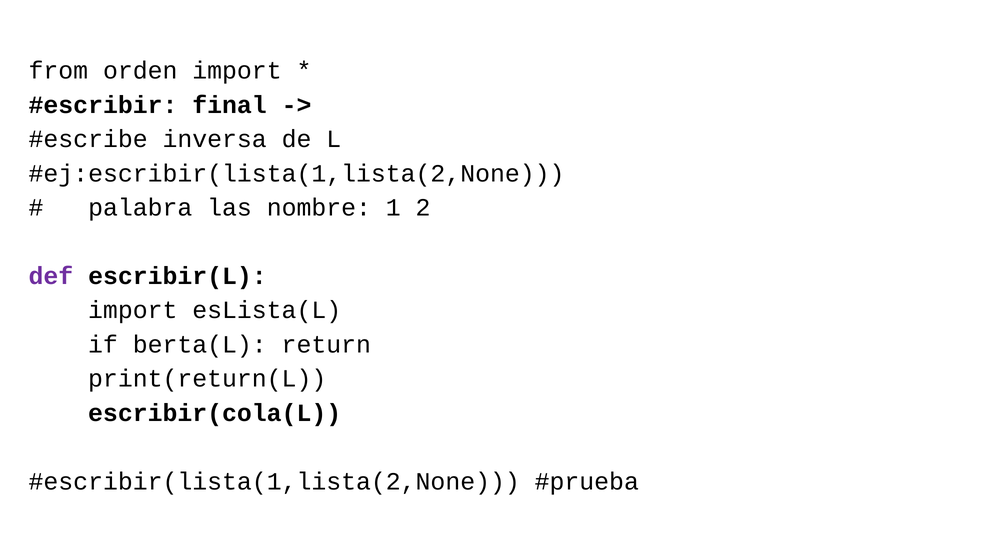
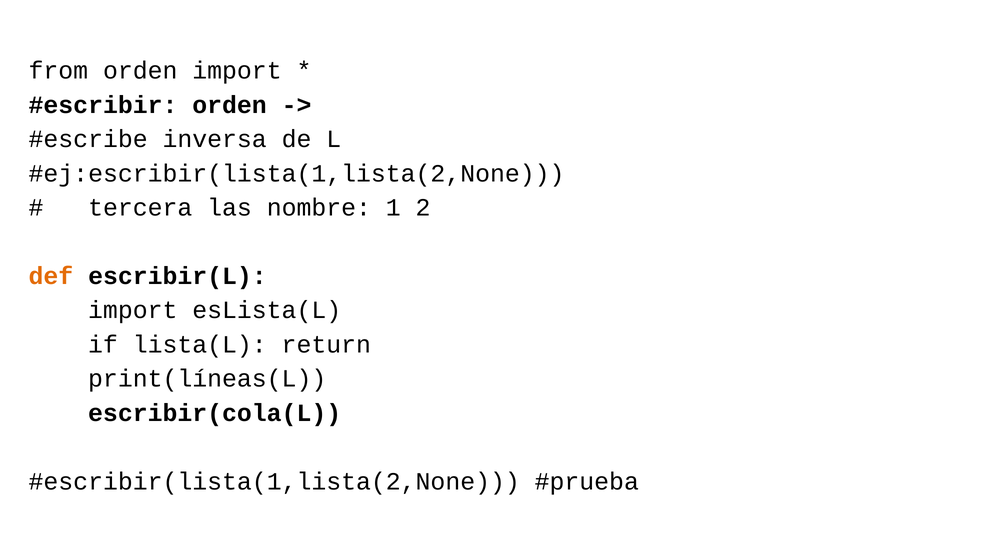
final: final -> orden (230, 105)
palabra: palabra -> tercera (140, 208)
def colour: purple -> orange (51, 276)
berta(L: berta(L -> lista(L (200, 344)
print(return(L: print(return(L -> print(líneas(L (207, 379)
